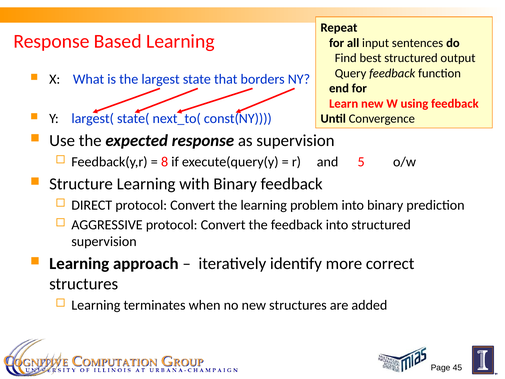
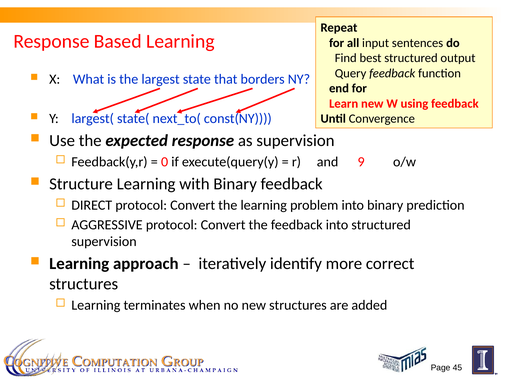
8: 8 -> 0 (165, 162)
5: 5 -> 9 (361, 162)
